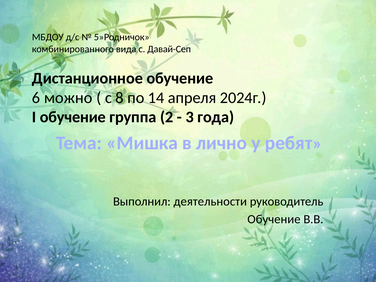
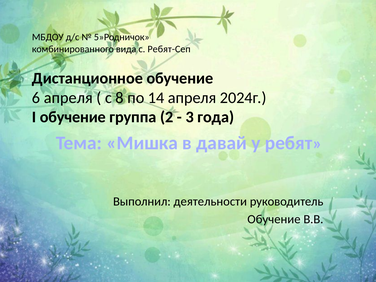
Давай-Сеп: Давай-Сеп -> Ребят-Сеп (169, 49)
6 можно: можно -> апреля (68, 98)
лично: лично -> давай (222, 143)
